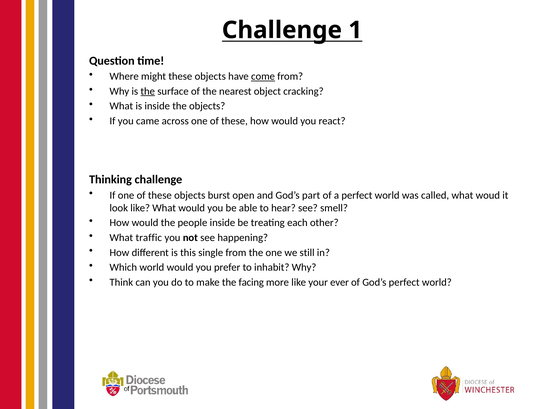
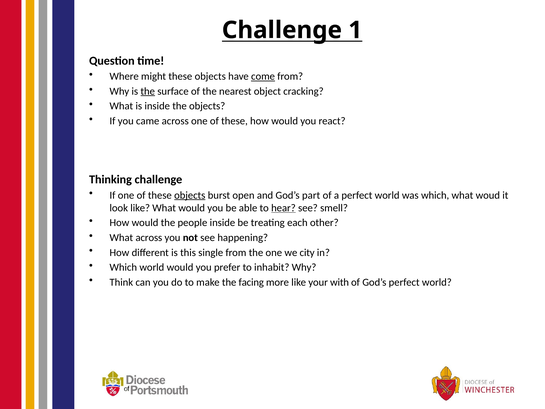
objects underline: none -> present (190, 195)
was called: called -> which (435, 195)
hear underline: none -> present (283, 208)
What traffic: traffic -> across (149, 238)
still: still -> city (307, 252)
ever: ever -> with (340, 282)
